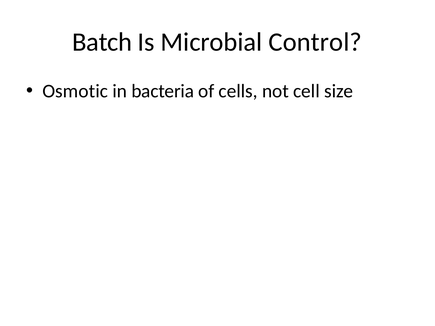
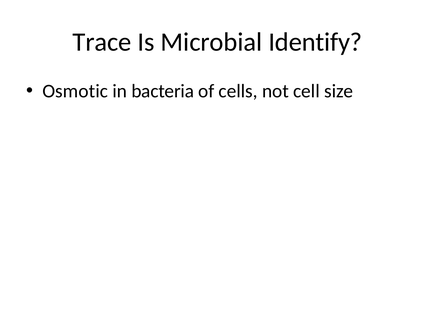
Batch: Batch -> Trace (102, 42)
Control: Control -> Identify (315, 42)
